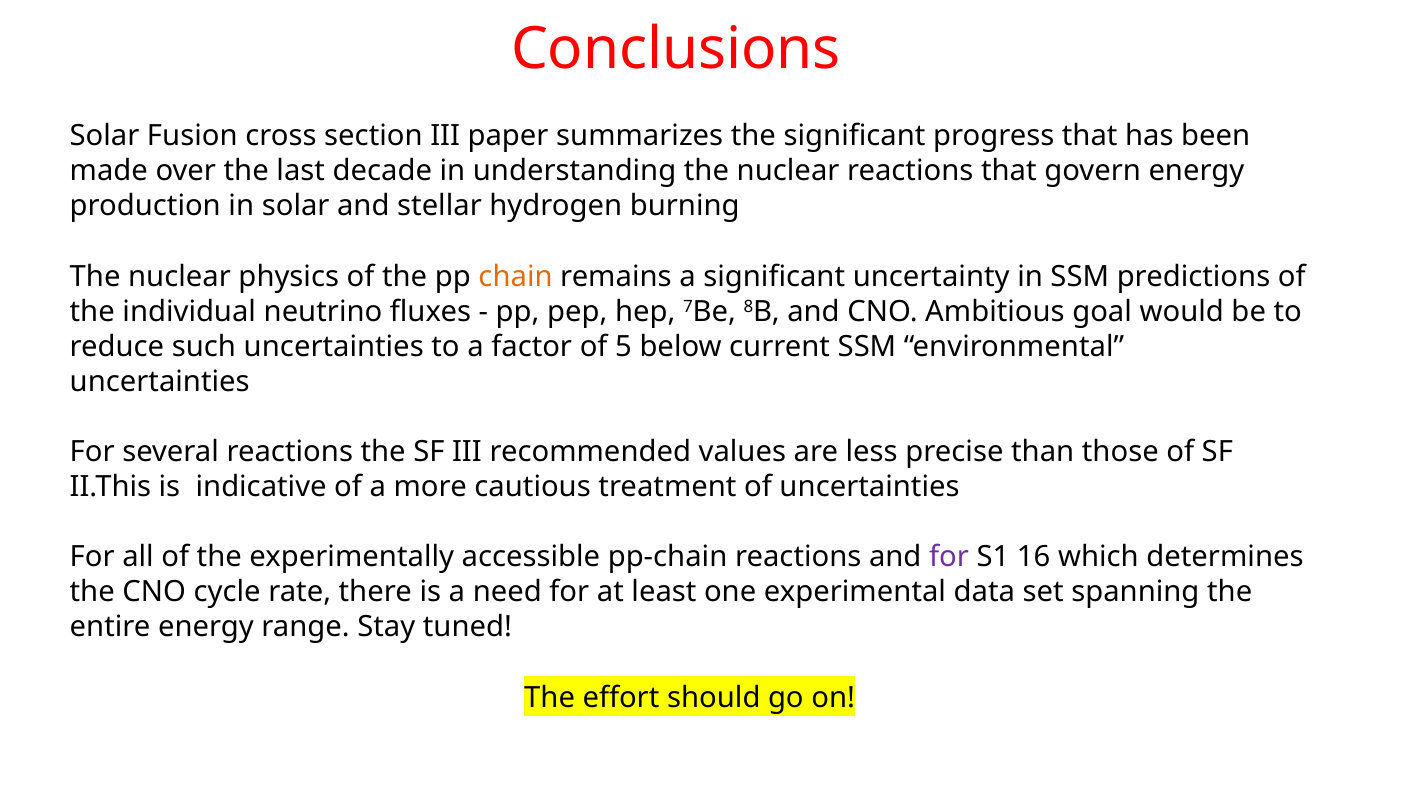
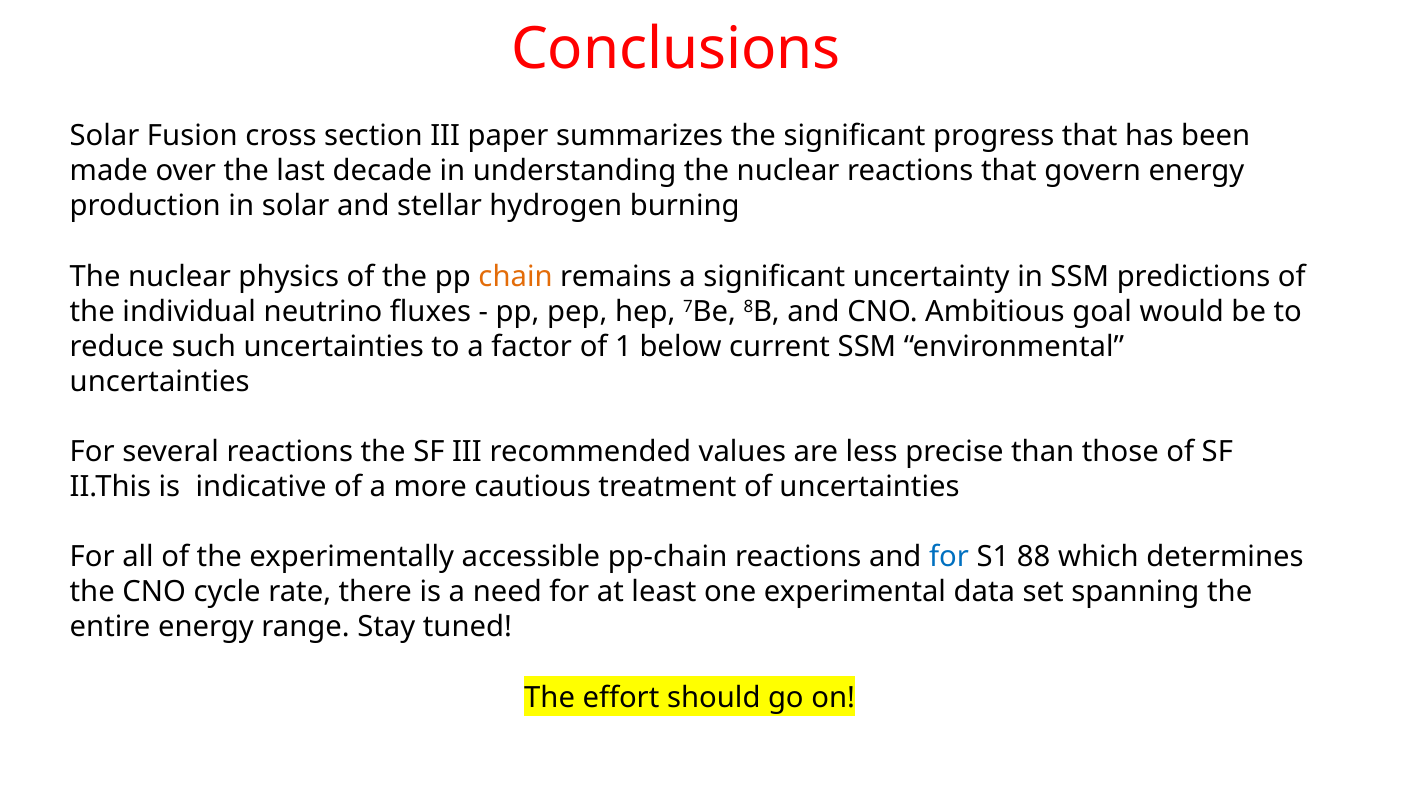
5: 5 -> 1 (624, 346)
for colour: purple -> blue (949, 557)
16: 16 -> 88 (1034, 557)
